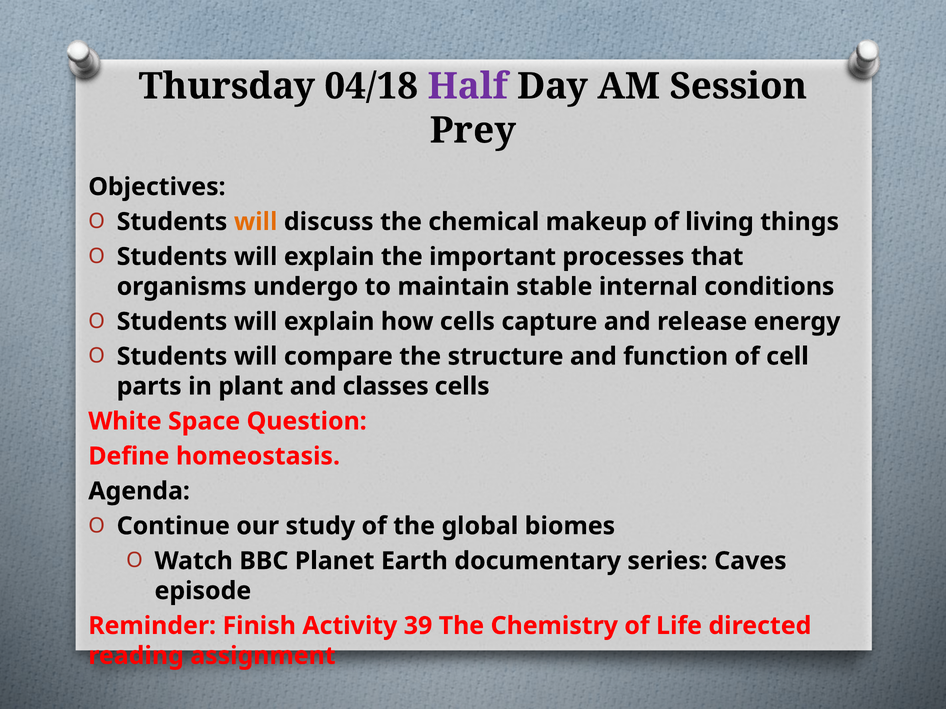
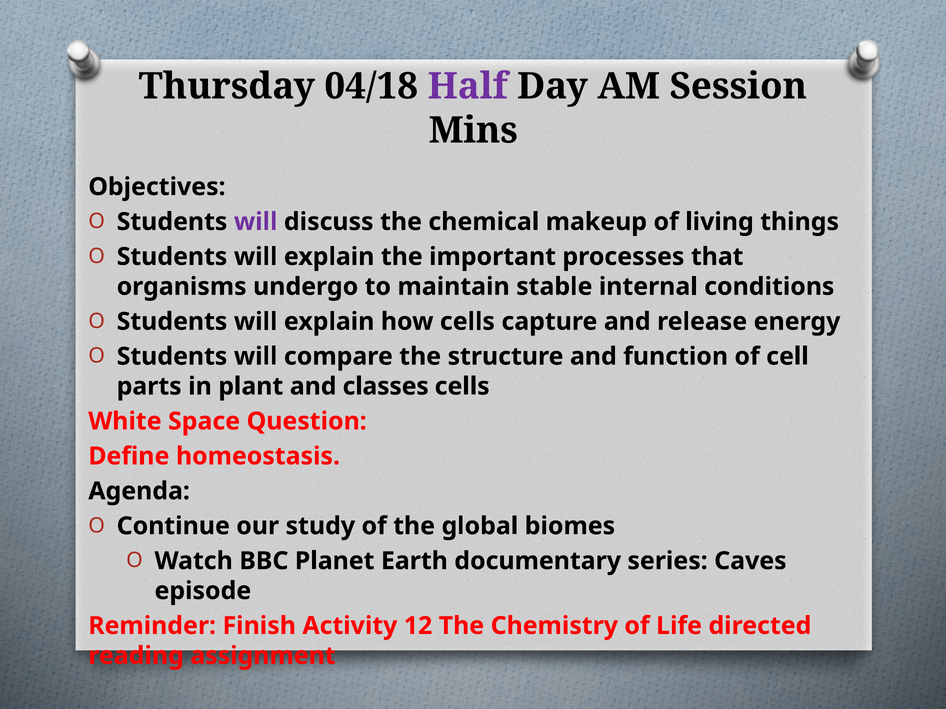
Prey: Prey -> Mins (473, 131)
will colour: orange -> purple (256, 222)
39: 39 -> 12 (418, 626)
